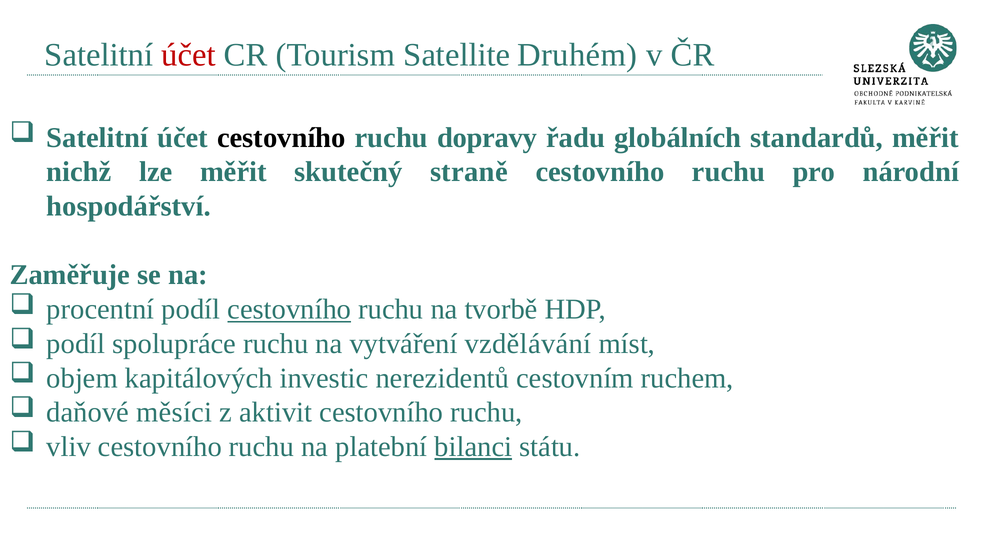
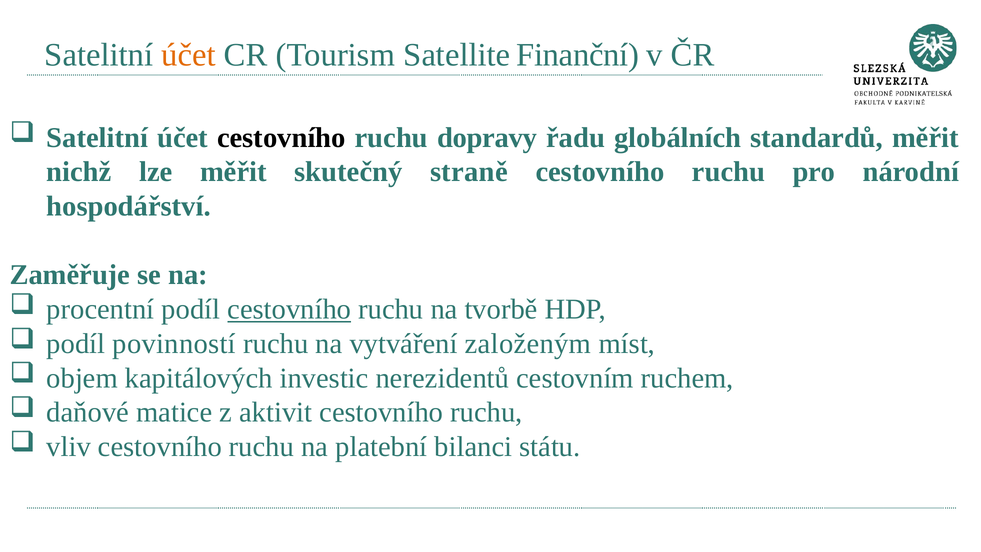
účet colour: red -> orange (189, 55)
Druhém: Druhém -> Finanční (578, 55)
spolupráce: spolupráce -> povinností (174, 344)
vzdělávání: vzdělávání -> založeným (528, 344)
měsíci: měsíci -> matice (174, 412)
bilanci underline: present -> none (473, 447)
